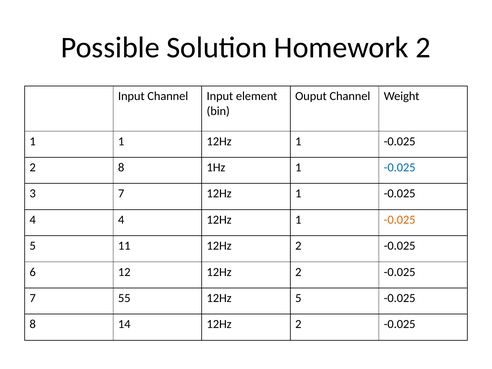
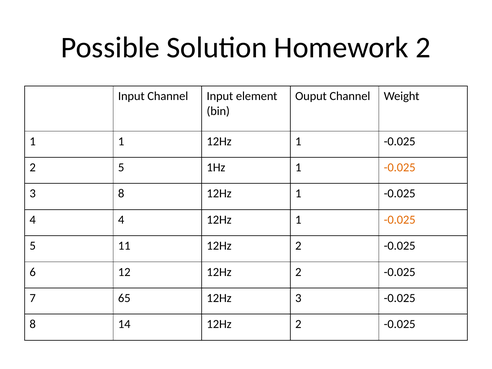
2 8: 8 -> 5 (121, 167)
-0.025 colour: blue -> orange (400, 167)
3 7: 7 -> 8 (121, 194)
55: 55 -> 65 (124, 298)
12Hz 5: 5 -> 3 (298, 298)
